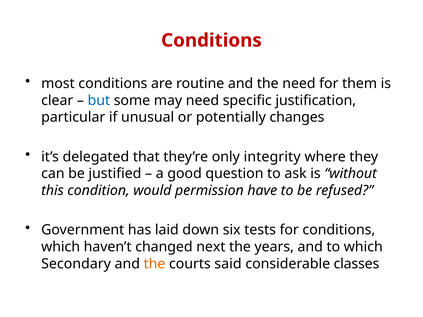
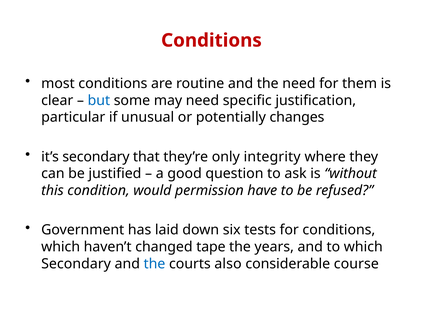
it’s delegated: delegated -> secondary (96, 157)
next: next -> tape (211, 247)
the colour: orange -> blue (154, 264)
said: said -> also (228, 264)
classes: classes -> course (356, 264)
